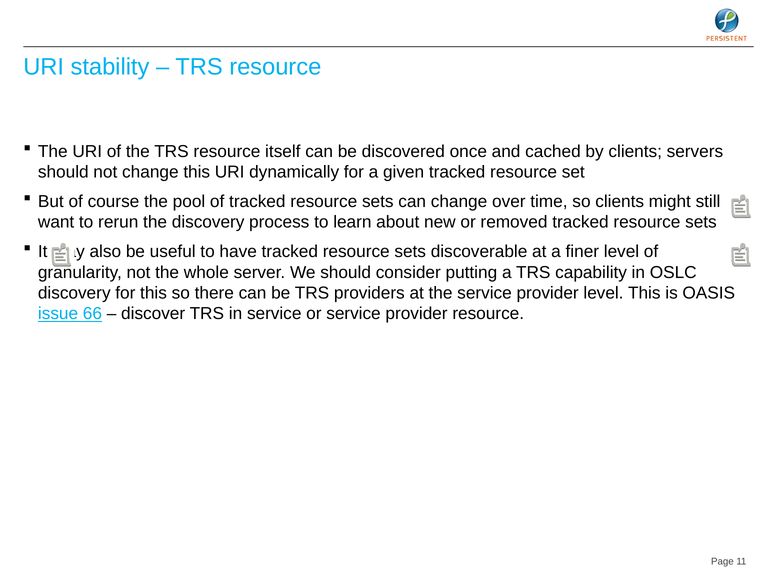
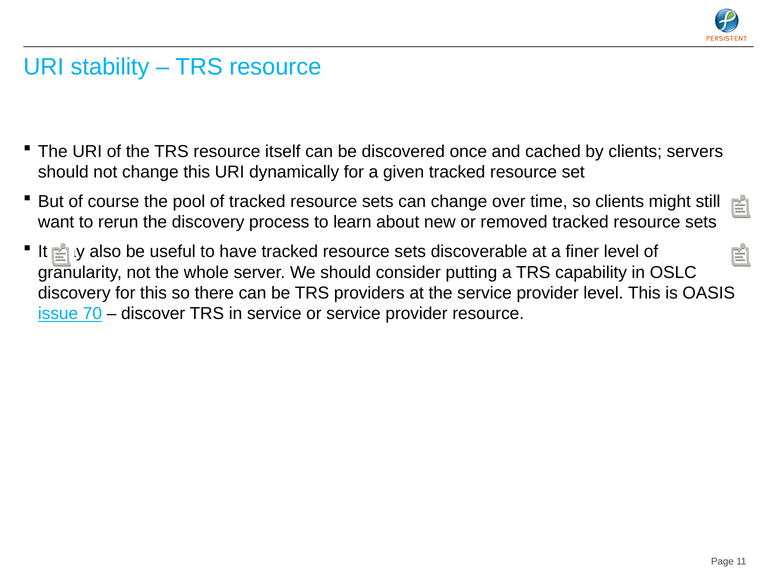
66: 66 -> 70 (92, 314)
